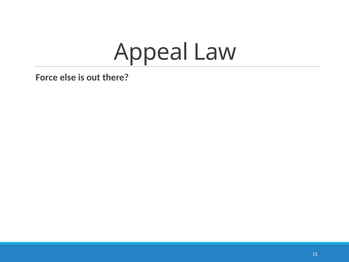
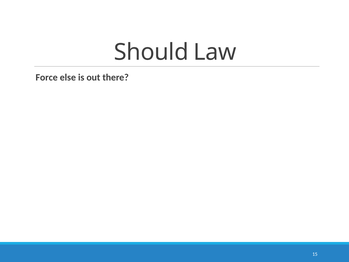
Appeal: Appeal -> Should (151, 52)
